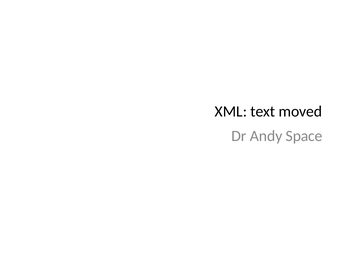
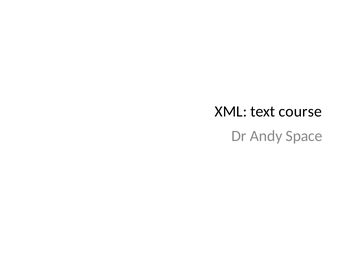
moved: moved -> course (300, 111)
